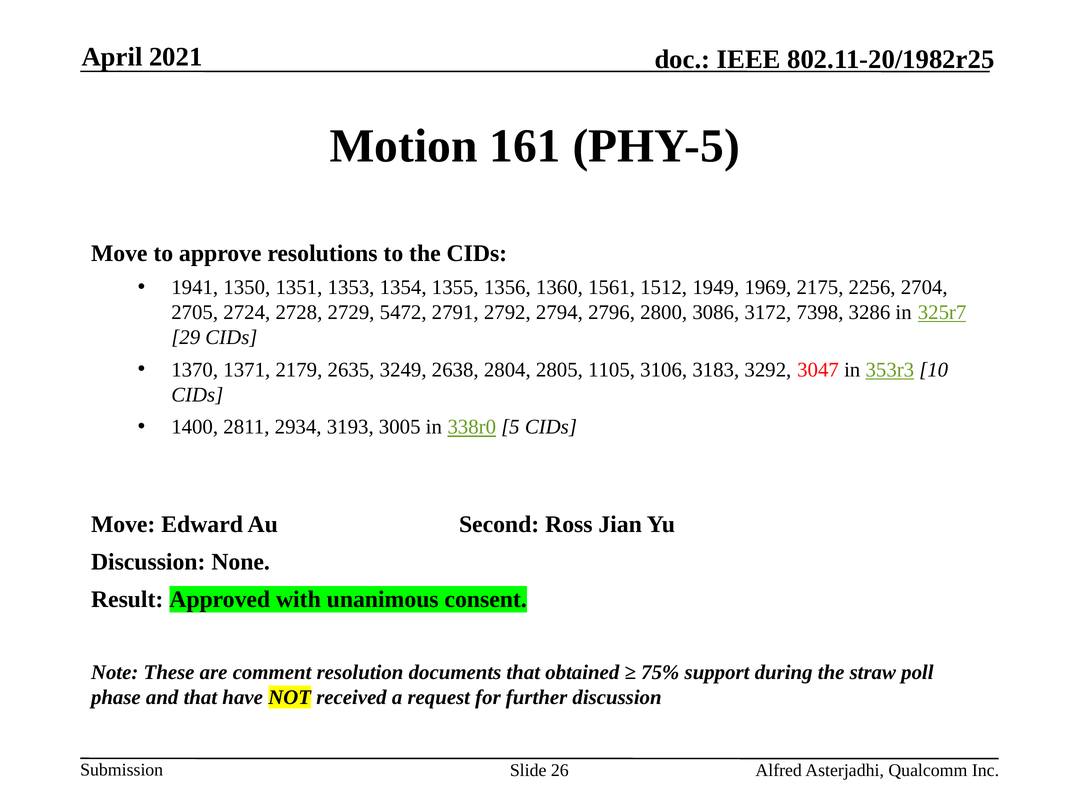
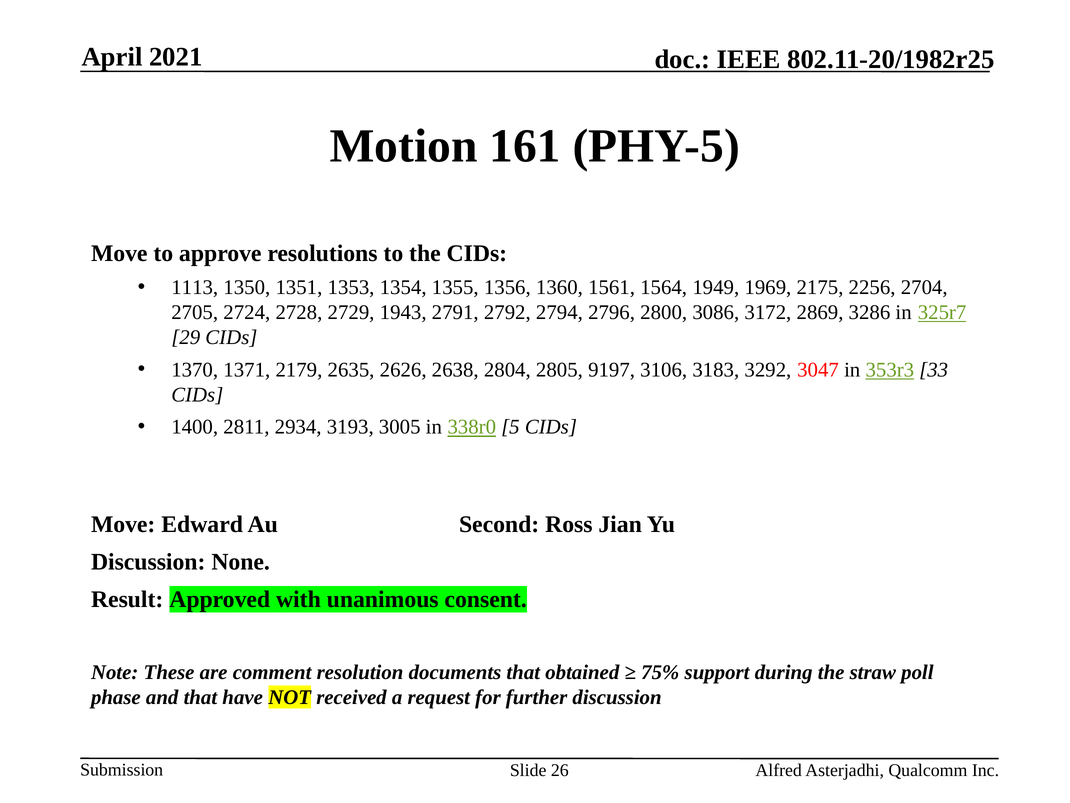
1941: 1941 -> 1113 (195, 287)
1512: 1512 -> 1564 (664, 287)
5472: 5472 -> 1943 (403, 312)
7398: 7398 -> 2869 (820, 312)
3249: 3249 -> 2626 (403, 369)
1105: 1105 -> 9197 (612, 369)
10: 10 -> 33 (934, 369)
